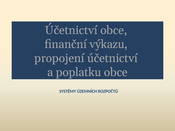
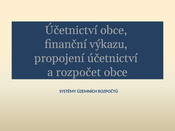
poplatku: poplatku -> rozpočet (78, 72)
